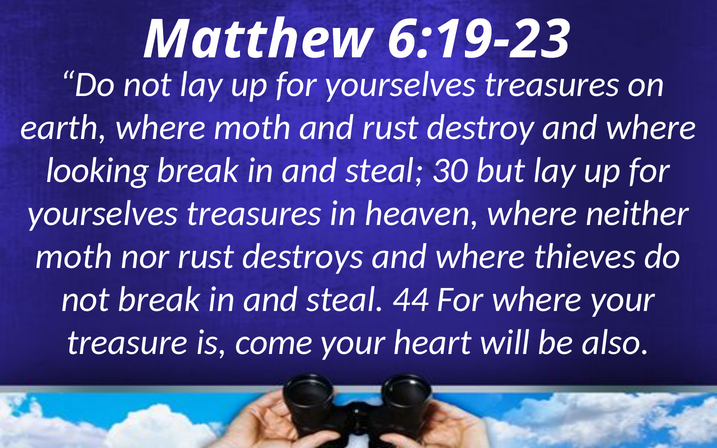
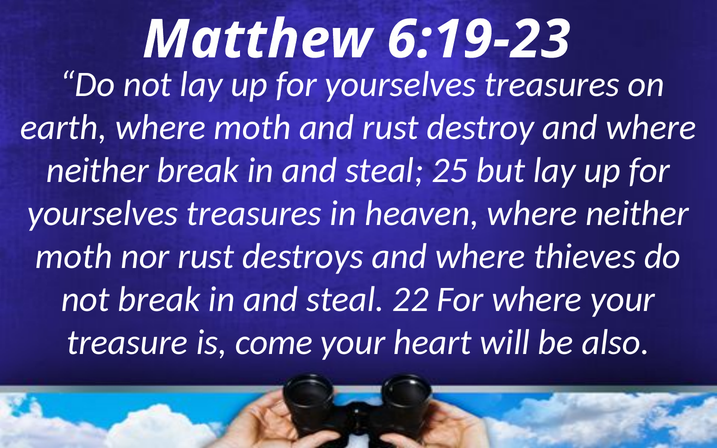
looking: looking -> neither (98, 170)
30: 30 -> 25 (450, 170)
44: 44 -> 22 (411, 299)
